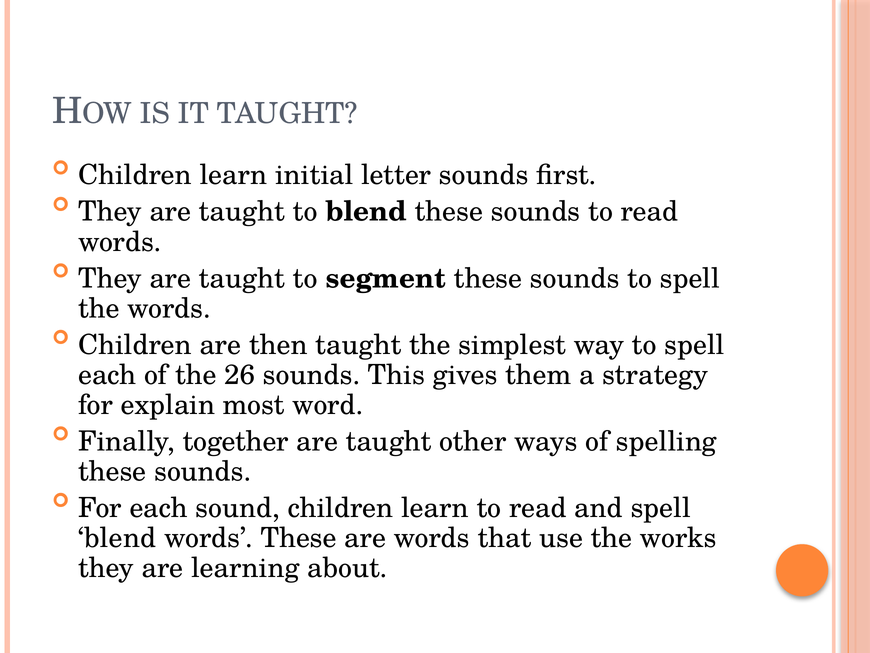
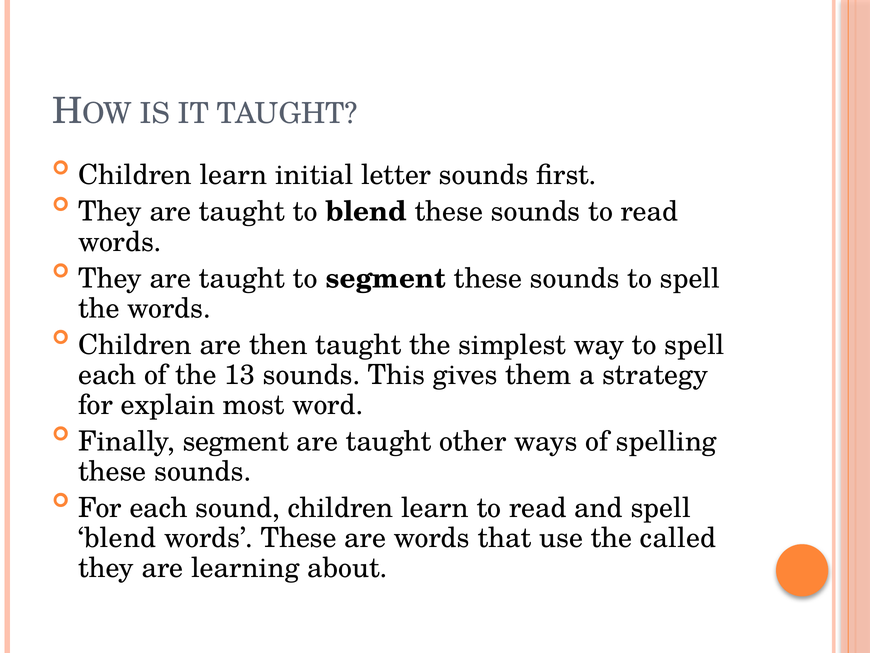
26: 26 -> 13 (240, 375)
Finally together: together -> segment (236, 441)
works: works -> called (678, 538)
